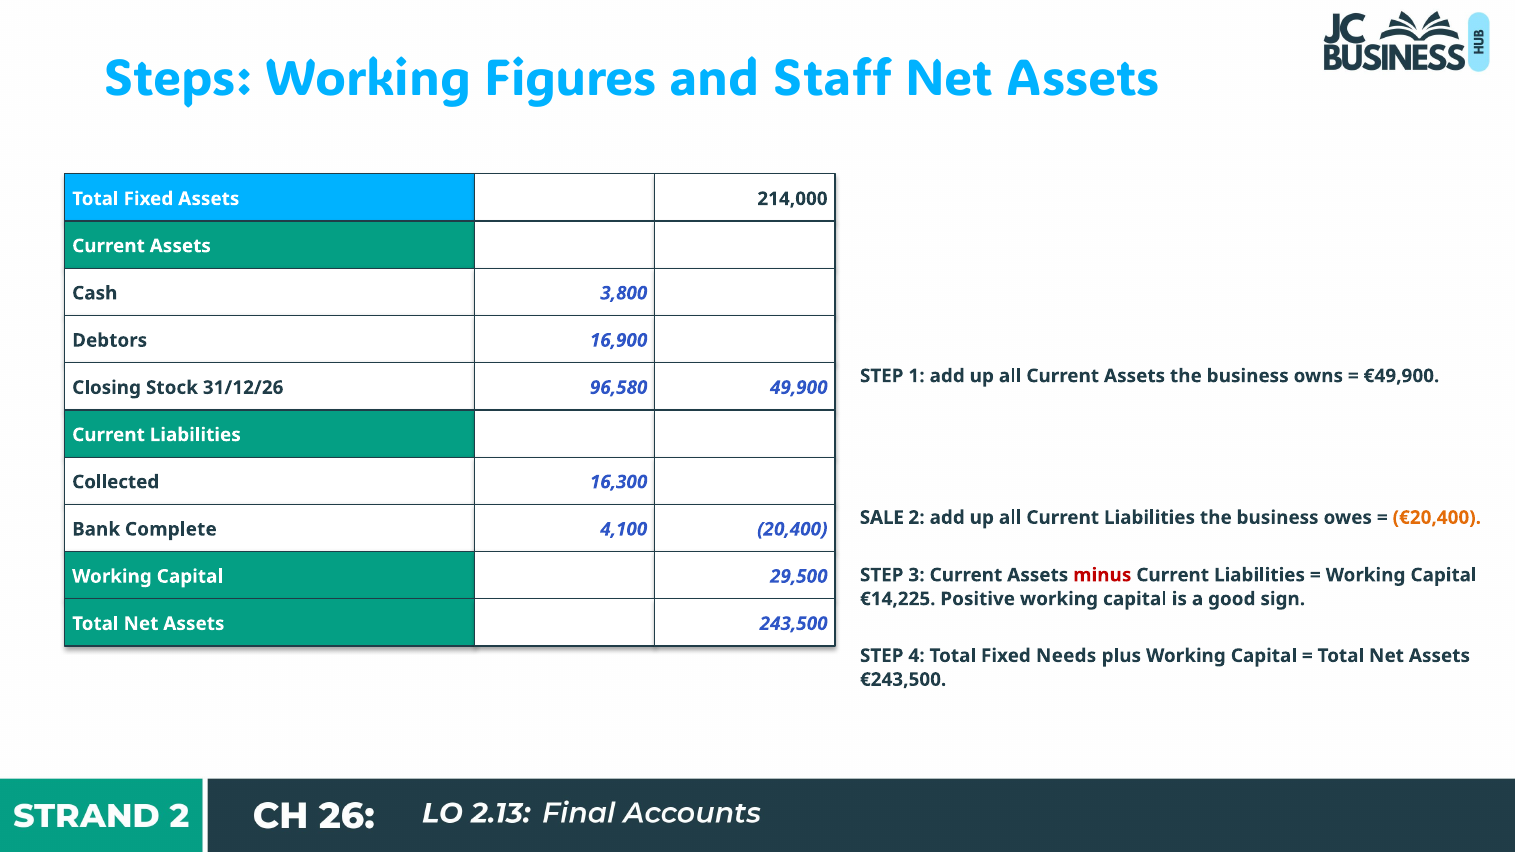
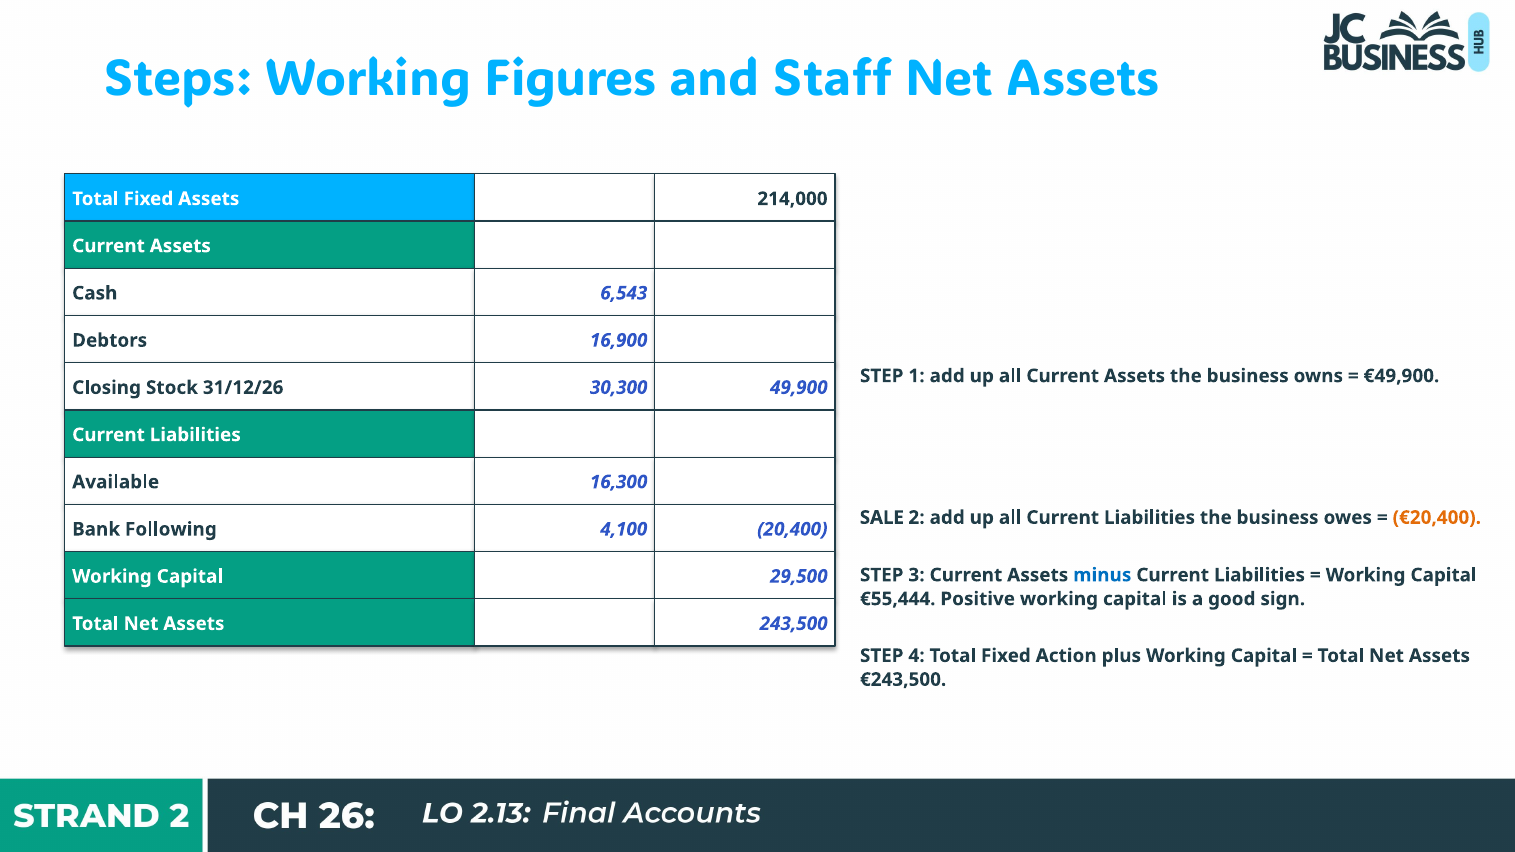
3,800: 3,800 -> 6,543 (624, 293)
96,580: 96,580 -> 30,300 (619, 388)
Collected: Collected -> Available (116, 482)
Complete: Complete -> Following (171, 529)
minus colour: red -> blue (1102, 575)
€14,225: €14,225 -> €55,444 (898, 599)
Needs: Needs -> Action (1066, 656)
